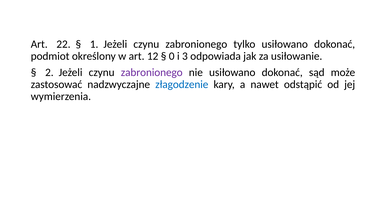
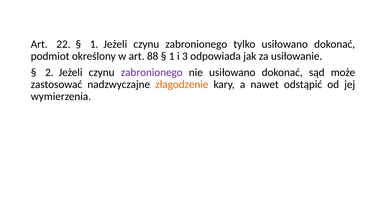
12: 12 -> 88 (153, 56)
0: 0 -> 1 (172, 56)
złagodzenie colour: blue -> orange (182, 84)
